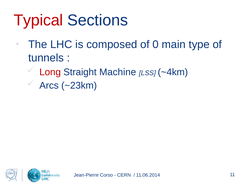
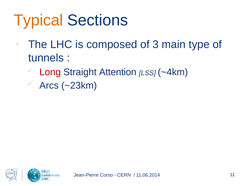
Typical colour: red -> orange (38, 20)
0: 0 -> 3 (156, 45)
Machine: Machine -> Attention (118, 72)
